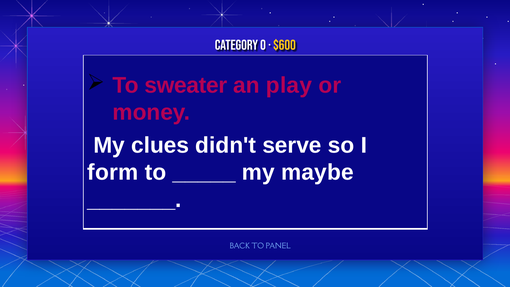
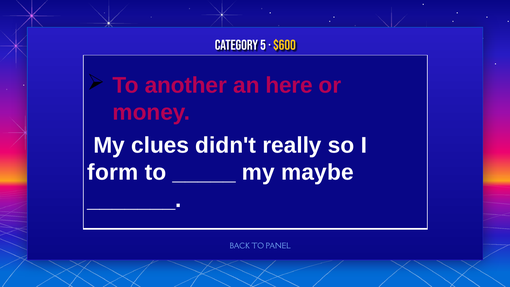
0: 0 -> 5 (263, 45)
sweater: sweater -> another (186, 85)
play: play -> here (289, 85)
serve: serve -> really (292, 145)
